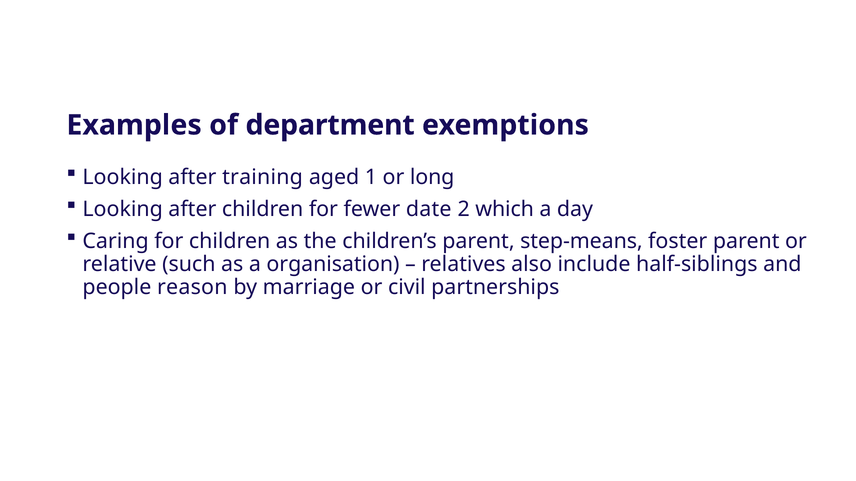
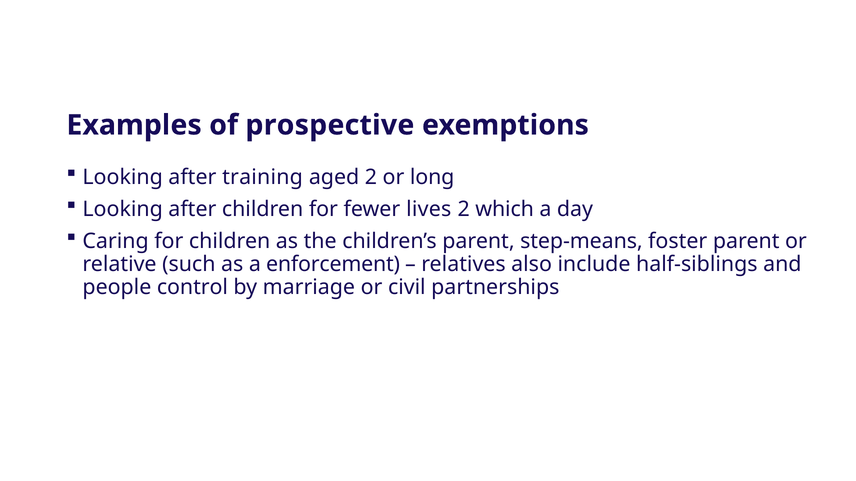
department: department -> prospective (330, 125)
aged 1: 1 -> 2 (371, 177)
date: date -> lives (429, 209)
organisation: organisation -> enforcement (333, 264)
reason: reason -> control (192, 287)
